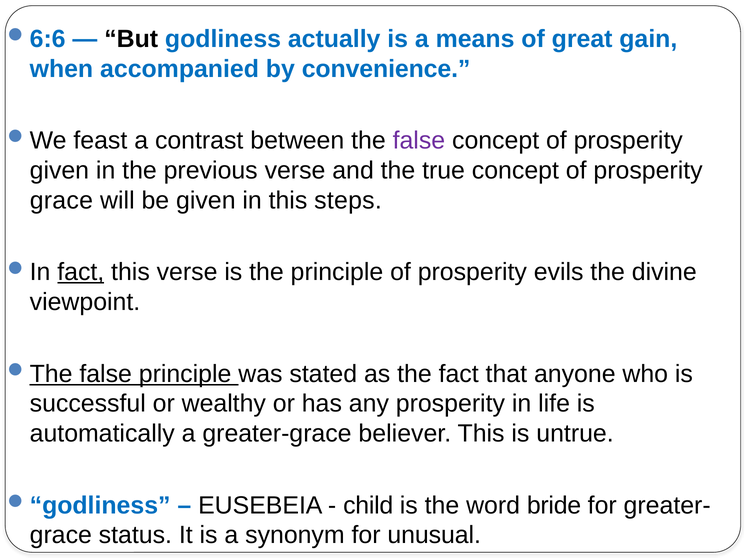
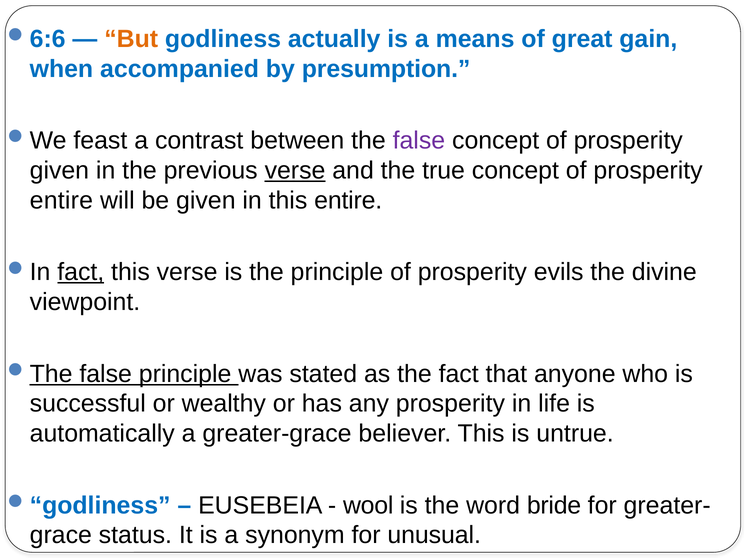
But colour: black -> orange (131, 39)
convenience: convenience -> presumption (386, 69)
verse underline: none -> present (295, 170)
grace: grace -> entire (61, 200)
this steps: steps -> entire (348, 200)
child: child -> wool (368, 505)
